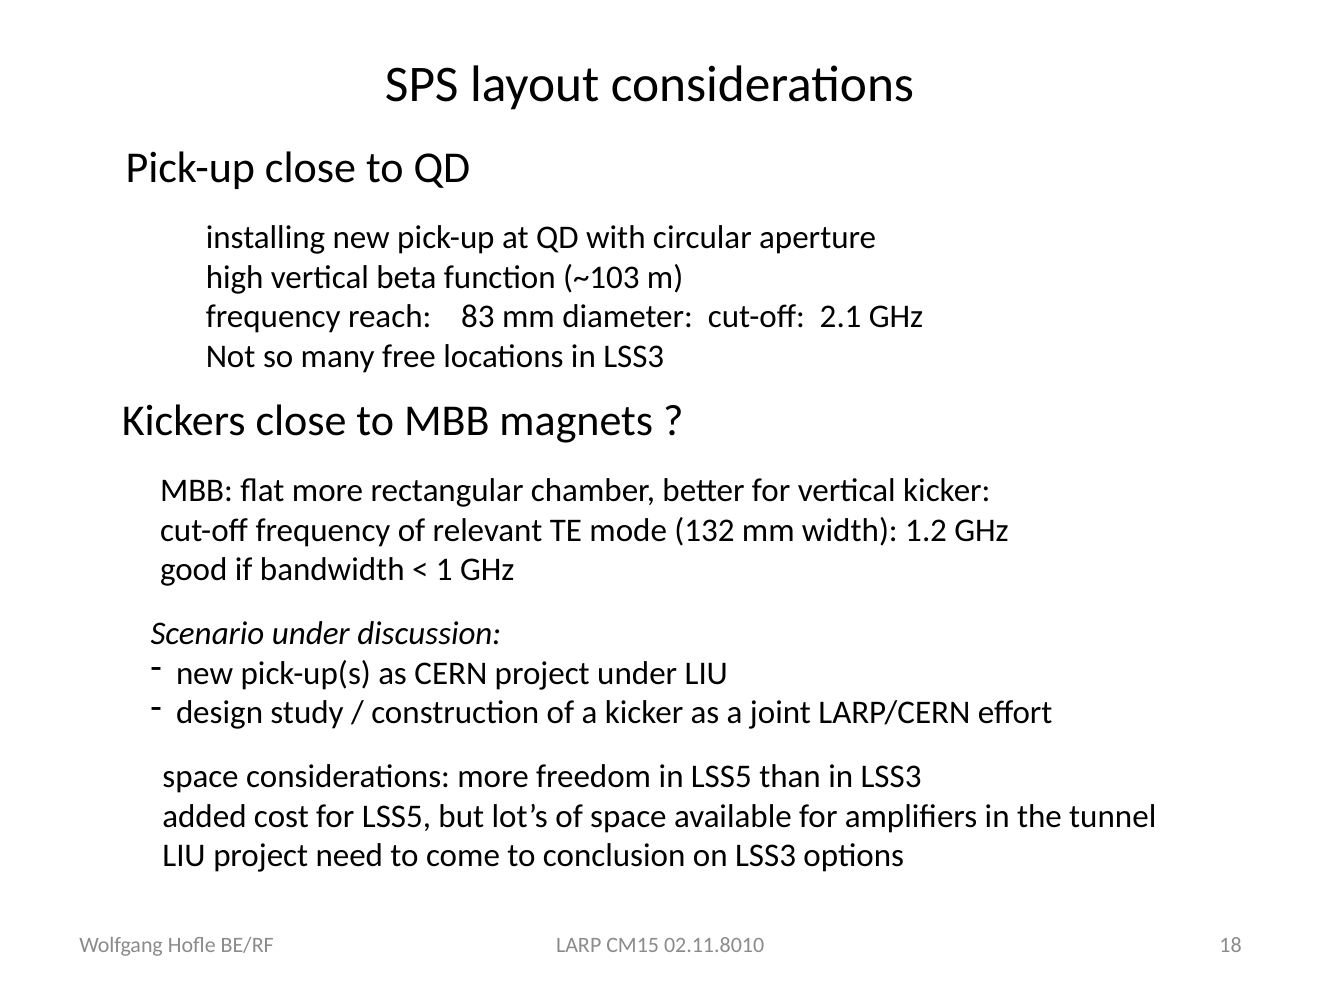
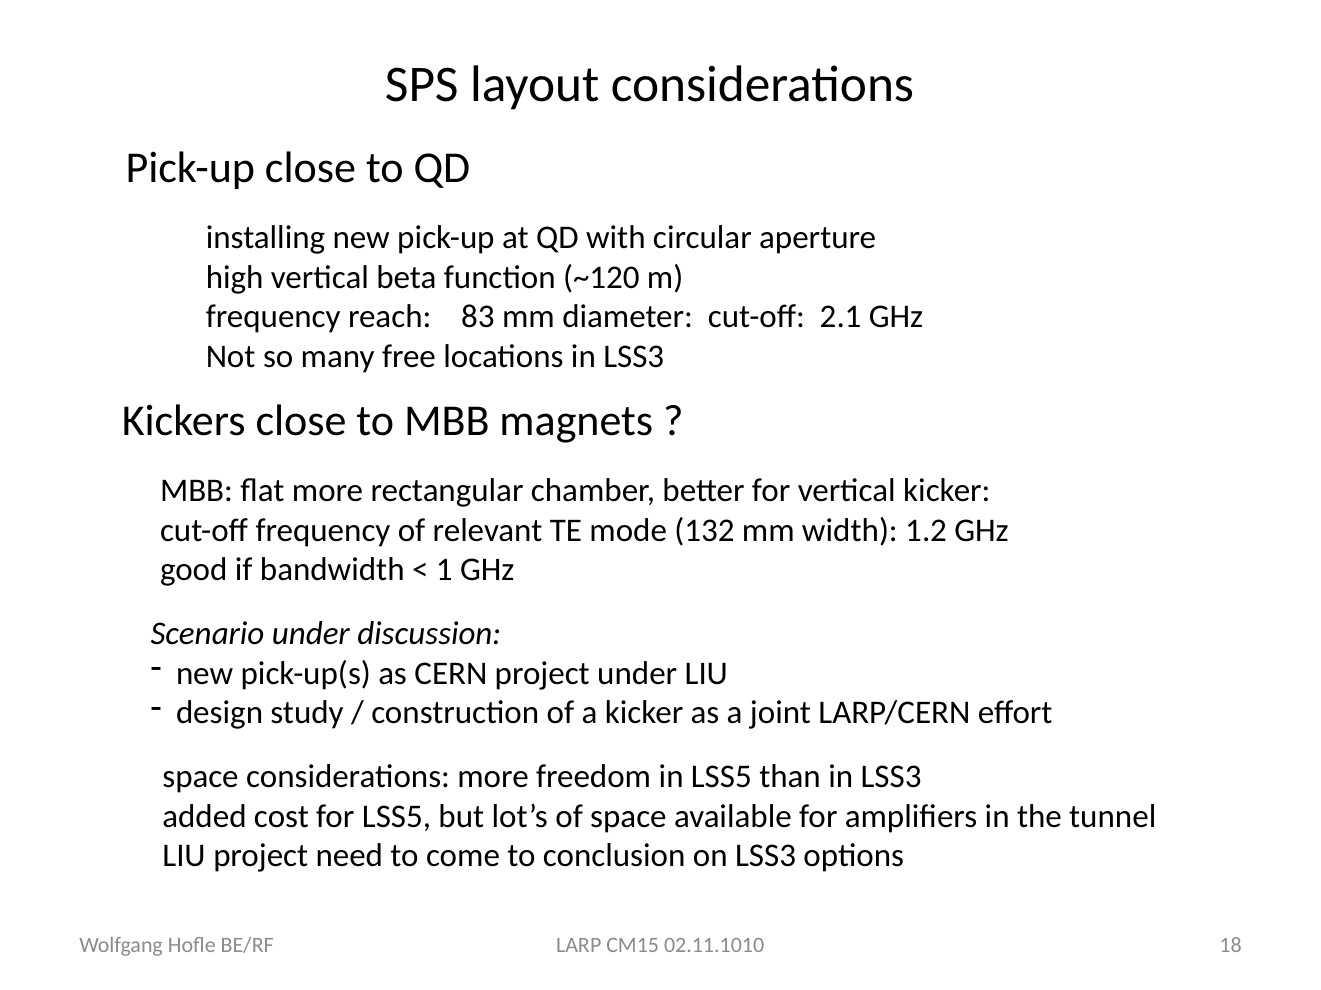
~103: ~103 -> ~120 (601, 277)
02.11.8010: 02.11.8010 -> 02.11.1010 (714, 946)
